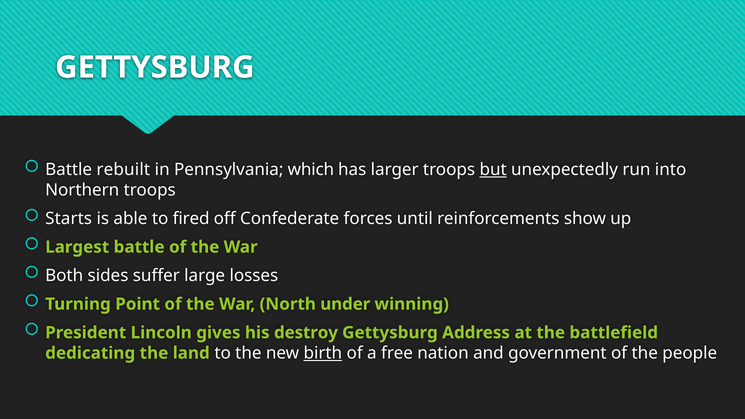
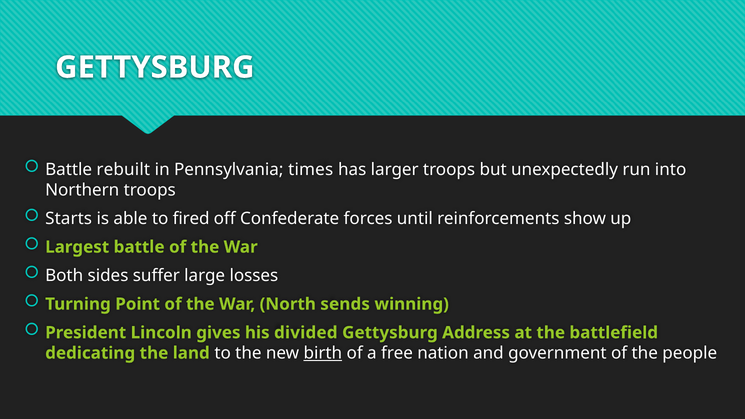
which: which -> times (311, 170)
but underline: present -> none (493, 170)
under: under -> sends (345, 304)
destroy: destroy -> divided (306, 333)
